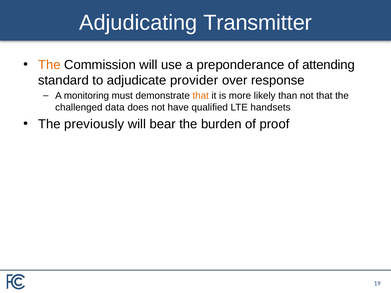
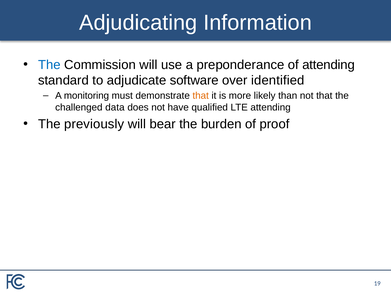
Transmitter: Transmitter -> Information (258, 23)
The colour: orange -> blue (49, 65)
provider: provider -> software (194, 80)
response: response -> identified (278, 80)
LTE handsets: handsets -> attending (271, 108)
